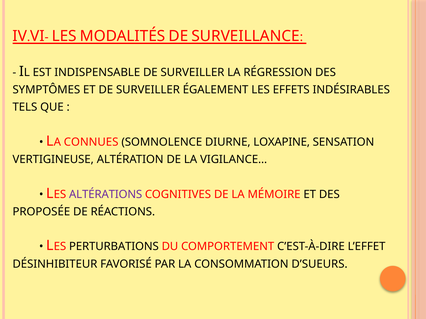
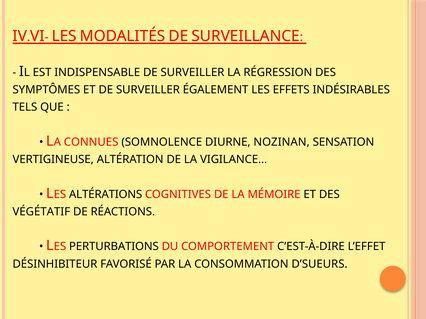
LOXAPINE: LOXAPINE -> NOZINAN (282, 142)
ALTÉRATIONS colour: purple -> black (106, 195)
PROPOSÉE: PROPOSÉE -> VÉGÉTATIF (41, 212)
